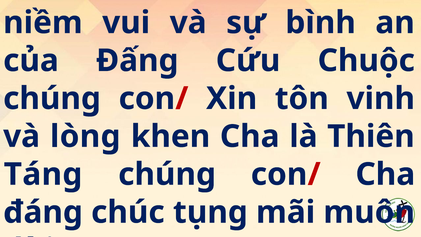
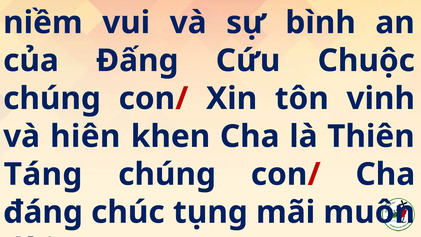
lòng: lòng -> hiên (85, 136)
